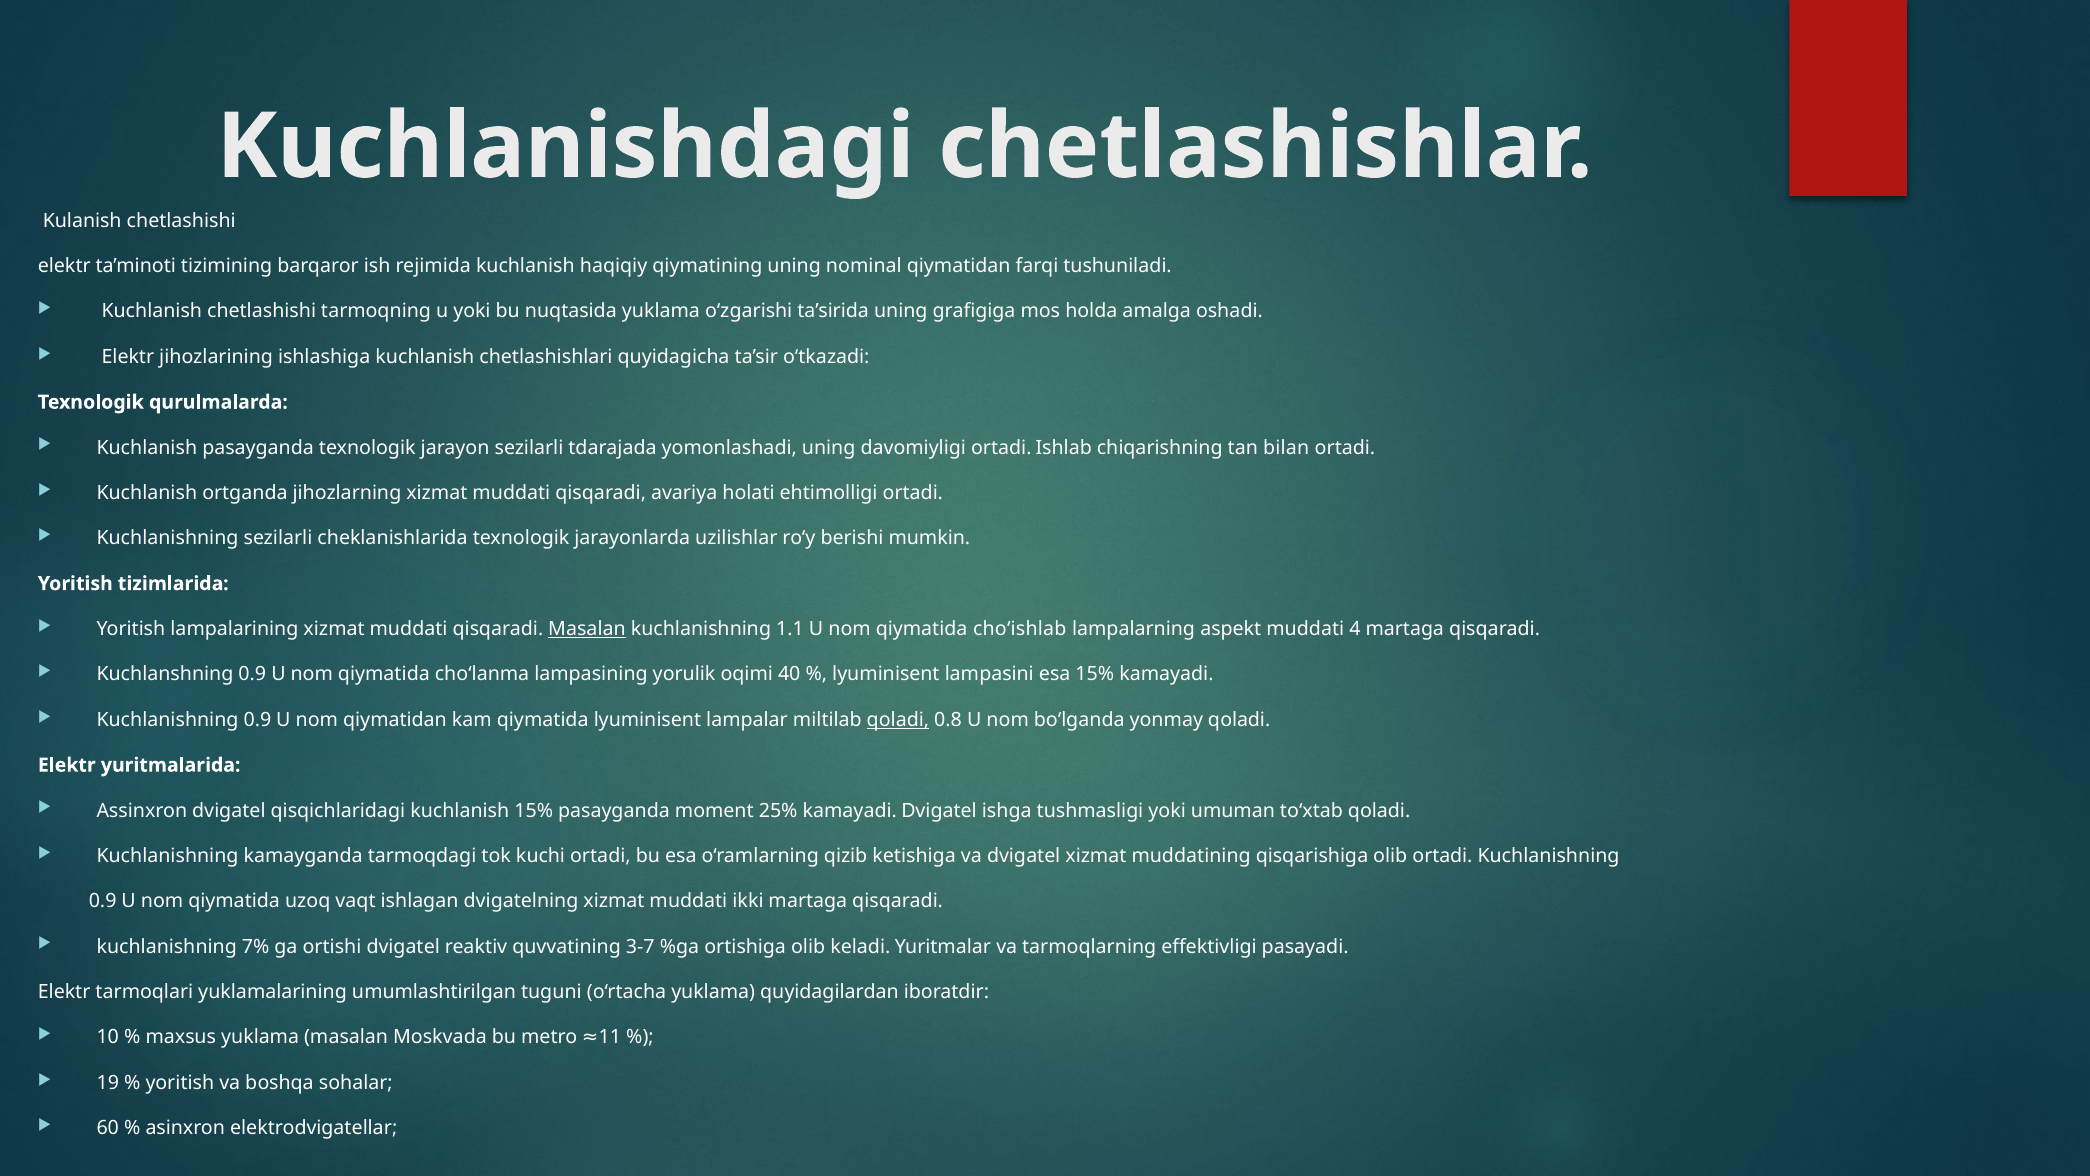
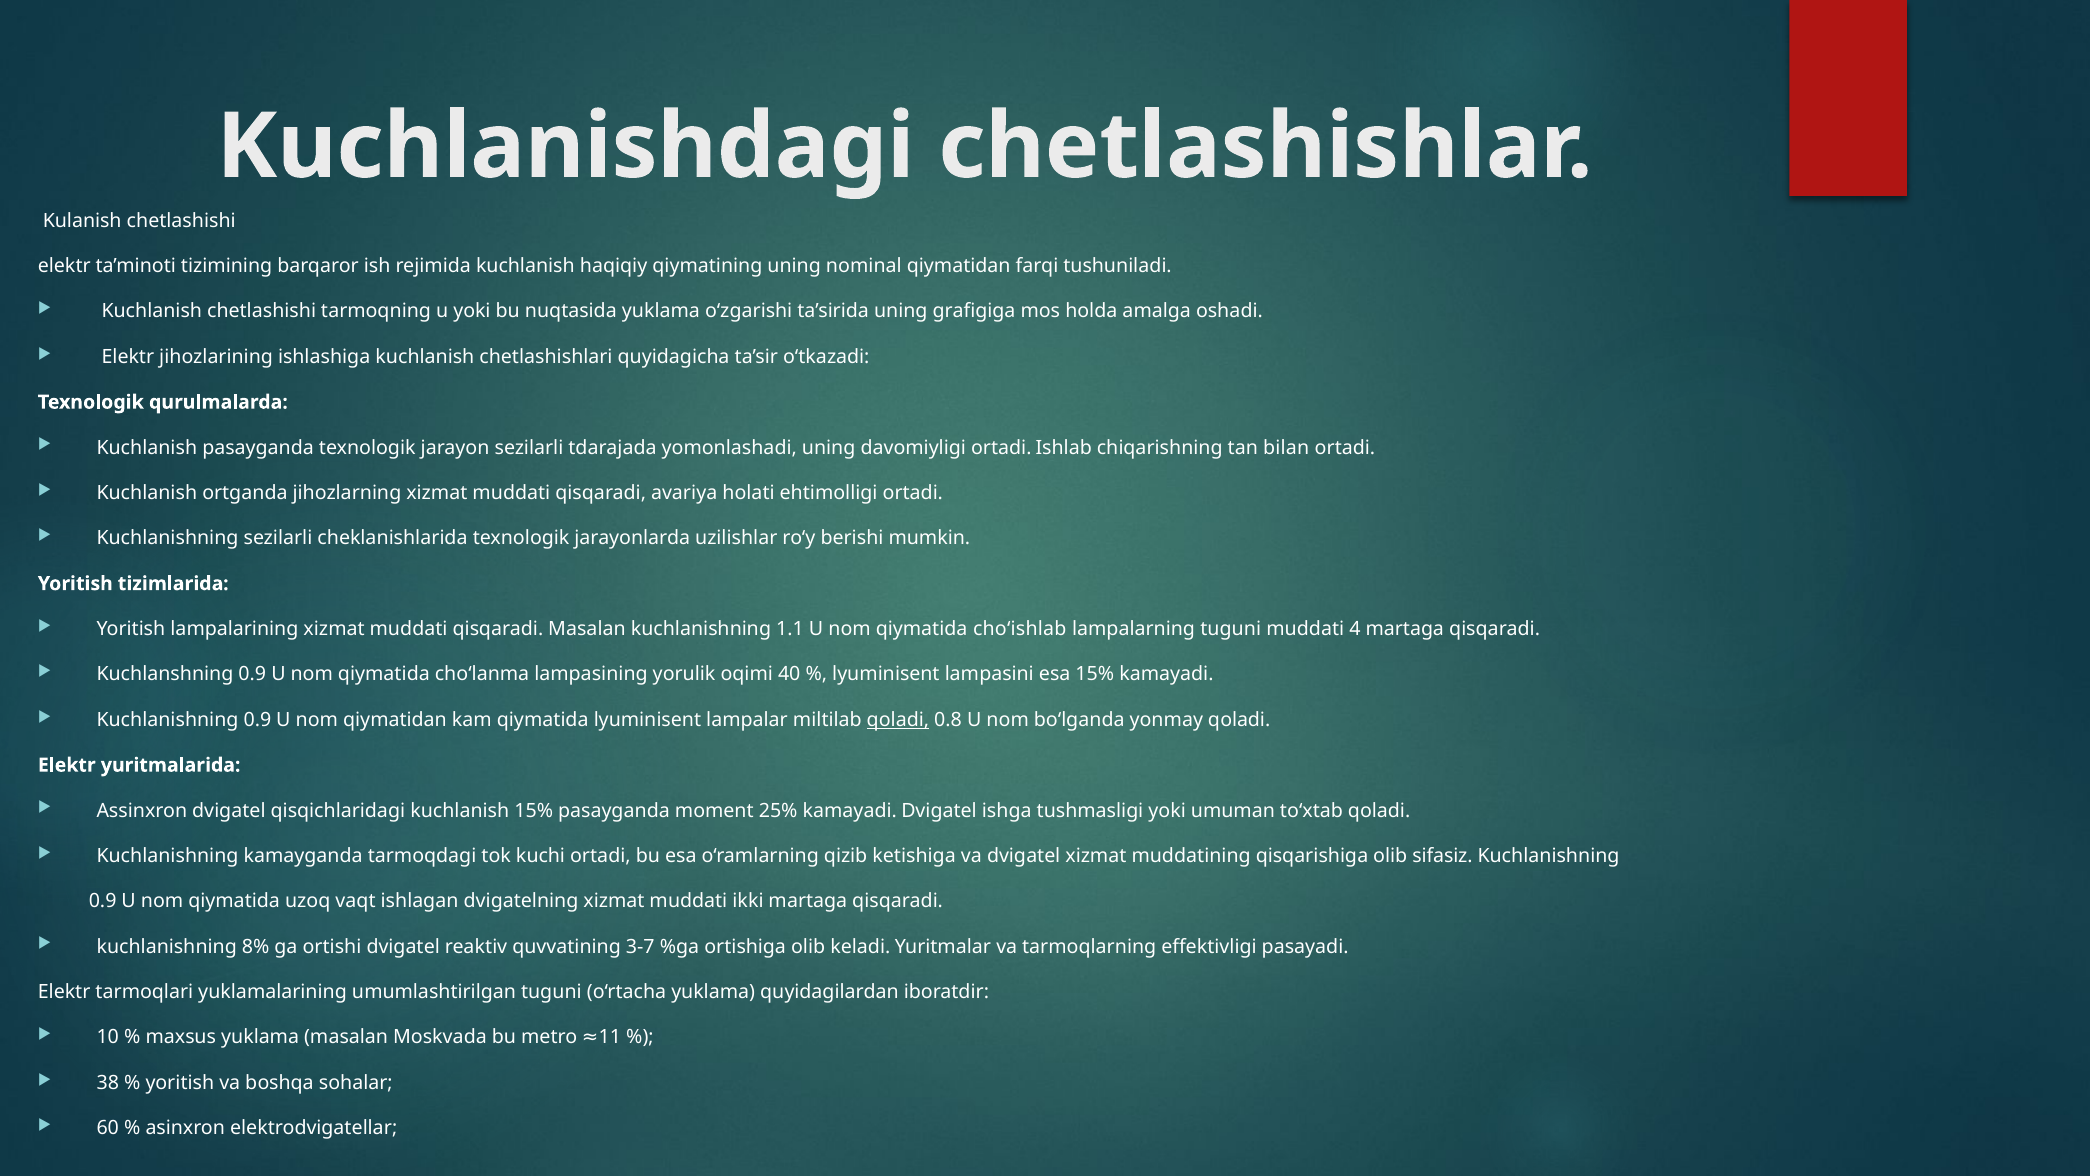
Masalan underline: present -> none (587, 629)
lampalarning aspekt: aspekt -> tuguni (1231, 629)
olib ortadi: ortadi -> sifasiz (1442, 856)
7%: 7% -> 8% (256, 946)
19: 19 -> 38 (108, 1082)
